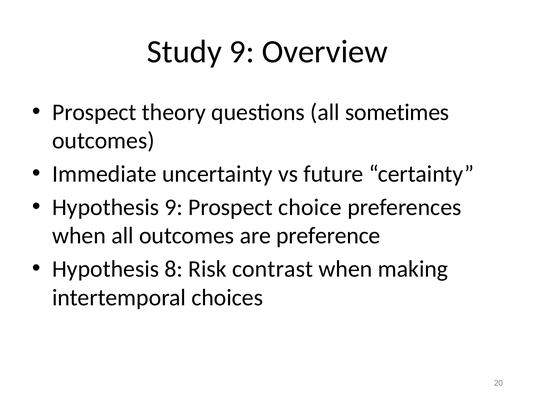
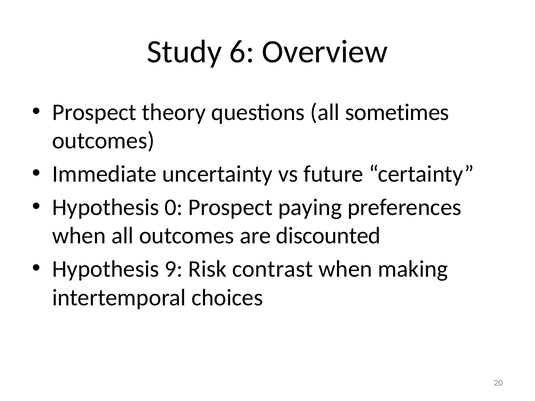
Study 9: 9 -> 6 (242, 52)
Hypothesis 9: 9 -> 0 (174, 207)
choice: choice -> paying (310, 207)
preference: preference -> discounted (328, 236)
8: 8 -> 9 (174, 269)
